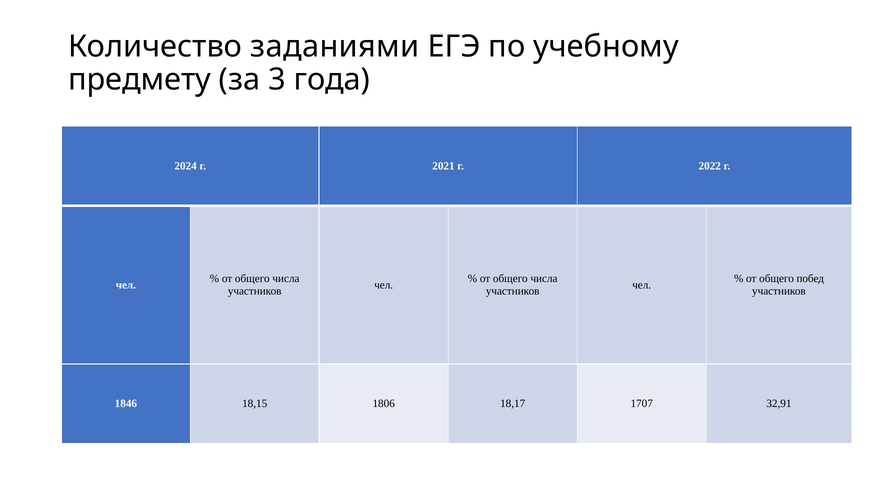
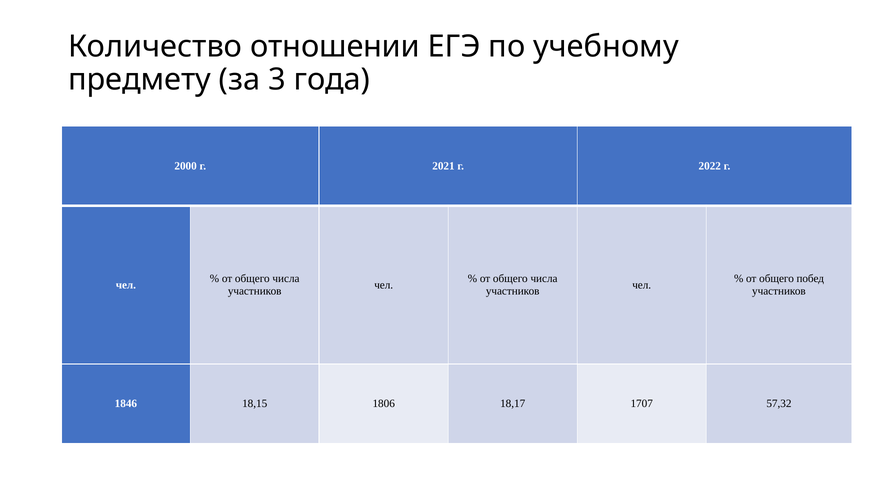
заданиями: заданиями -> отношении (335, 47)
2024: 2024 -> 2000 (186, 166)
32,91: 32,91 -> 57,32 (779, 404)
